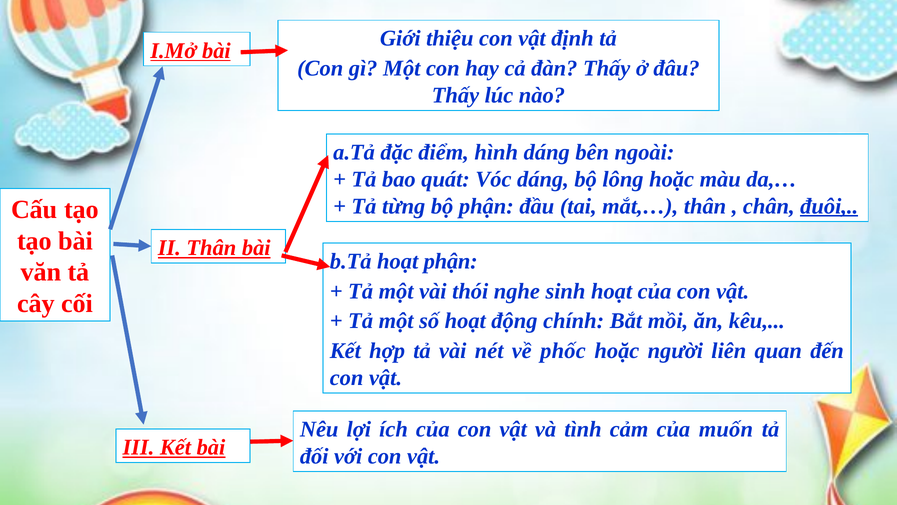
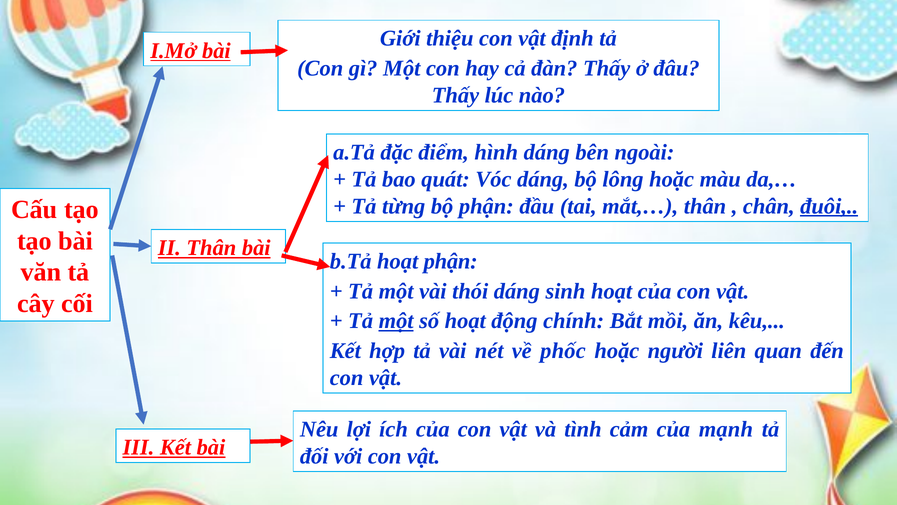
thói nghe: nghe -> dáng (517, 291)
một underline: none -> present (396, 321)
muốn: muốn -> mạnh (726, 429)
